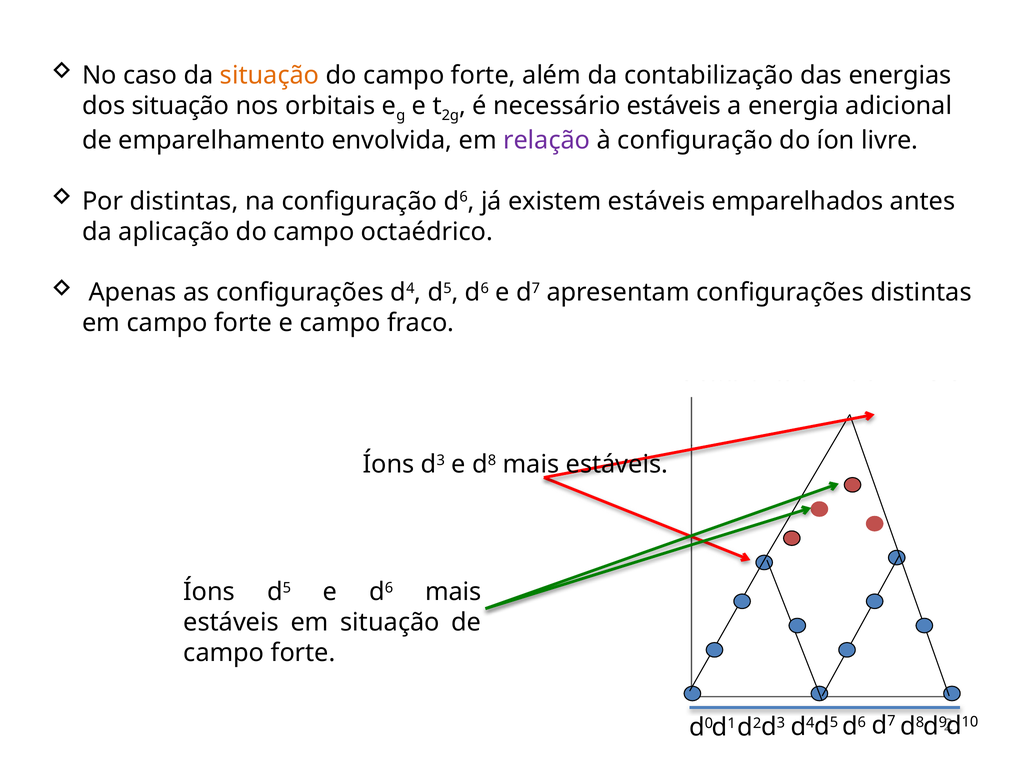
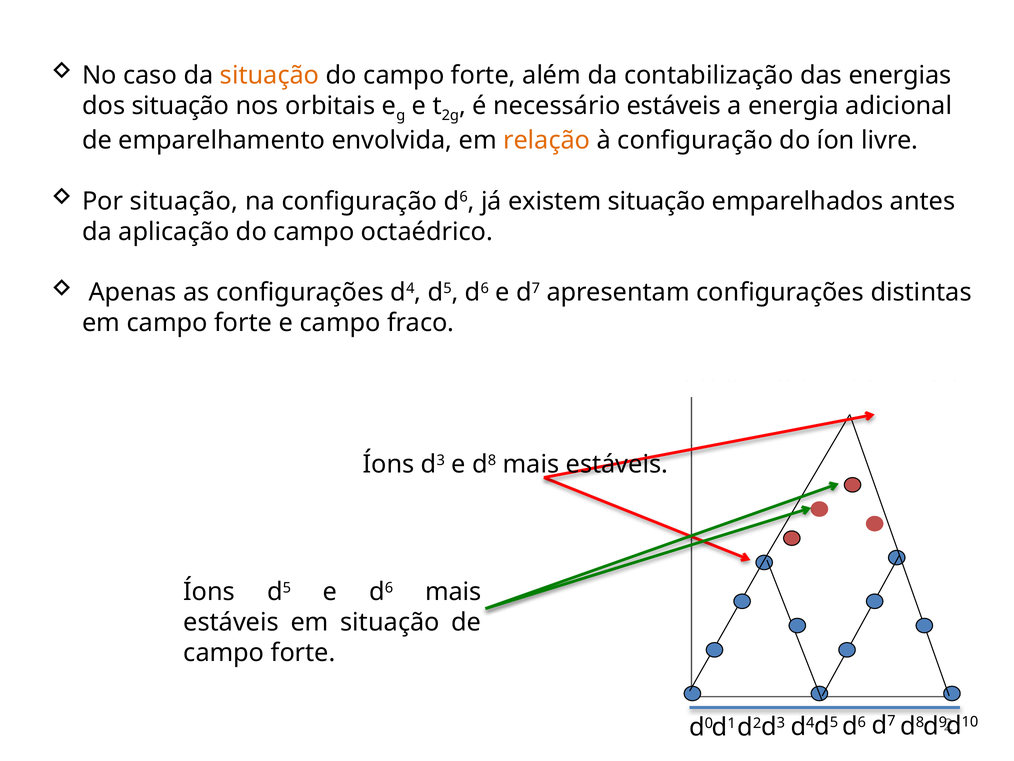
relação colour: purple -> orange (547, 140)
Por distintas: distintas -> situação (184, 201)
existem estáveis: estáveis -> situação (657, 201)
